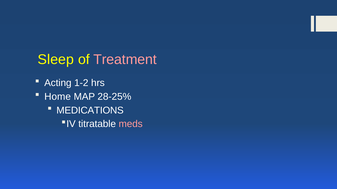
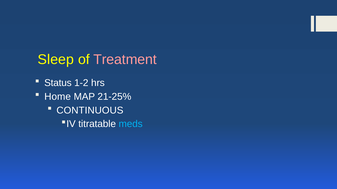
Acting: Acting -> Status (58, 83)
28-25%: 28-25% -> 21-25% (114, 97)
MEDICATIONS: MEDICATIONS -> CONTINUOUS (90, 111)
meds colour: pink -> light blue (131, 124)
